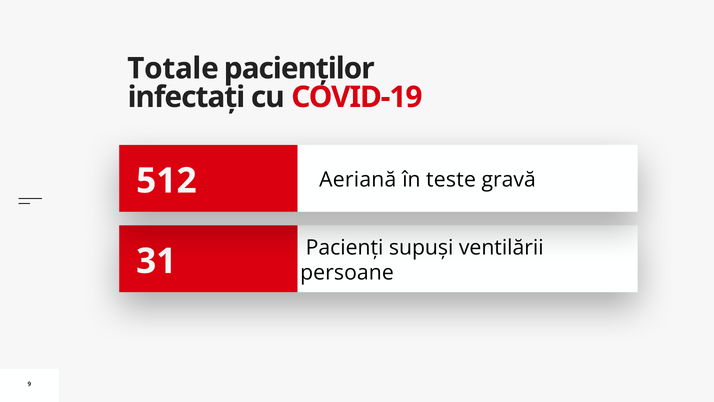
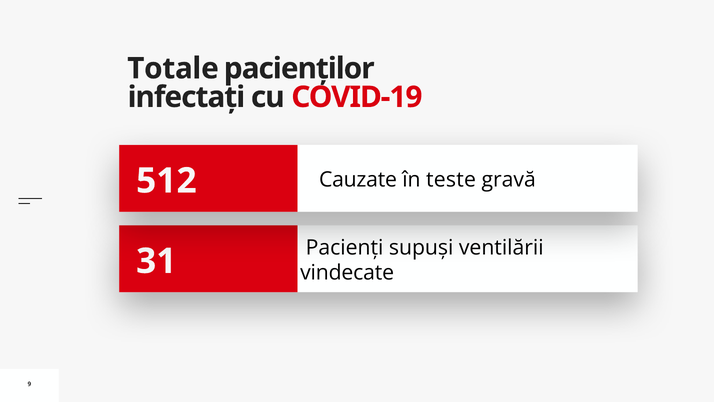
Aeriană: Aeriană -> Cauzate (358, 180)
persoane: persoane -> vindecate (347, 273)
